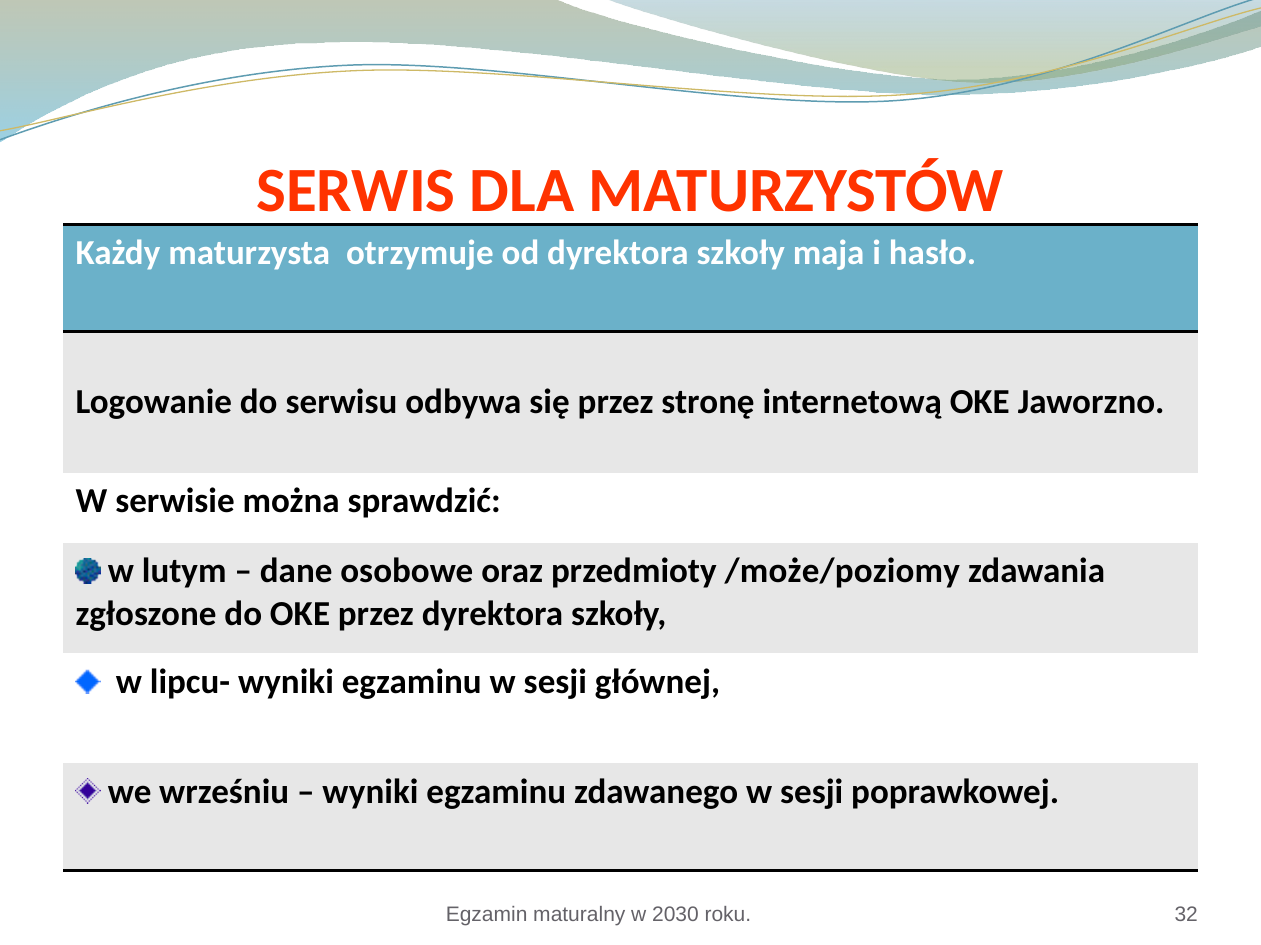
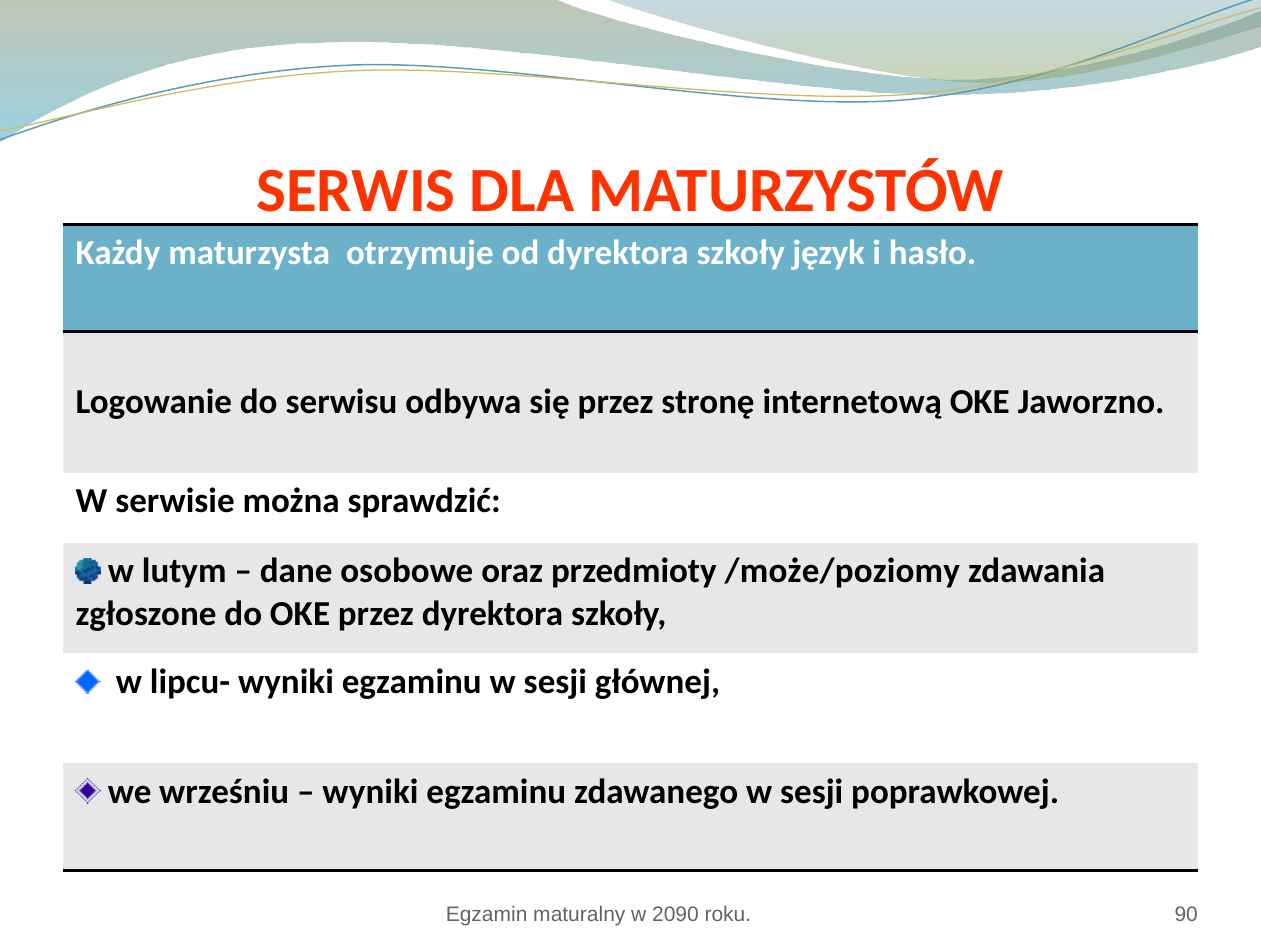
maja: maja -> język (829, 253)
2030: 2030 -> 2090 (675, 916)
32: 32 -> 90 (1186, 916)
